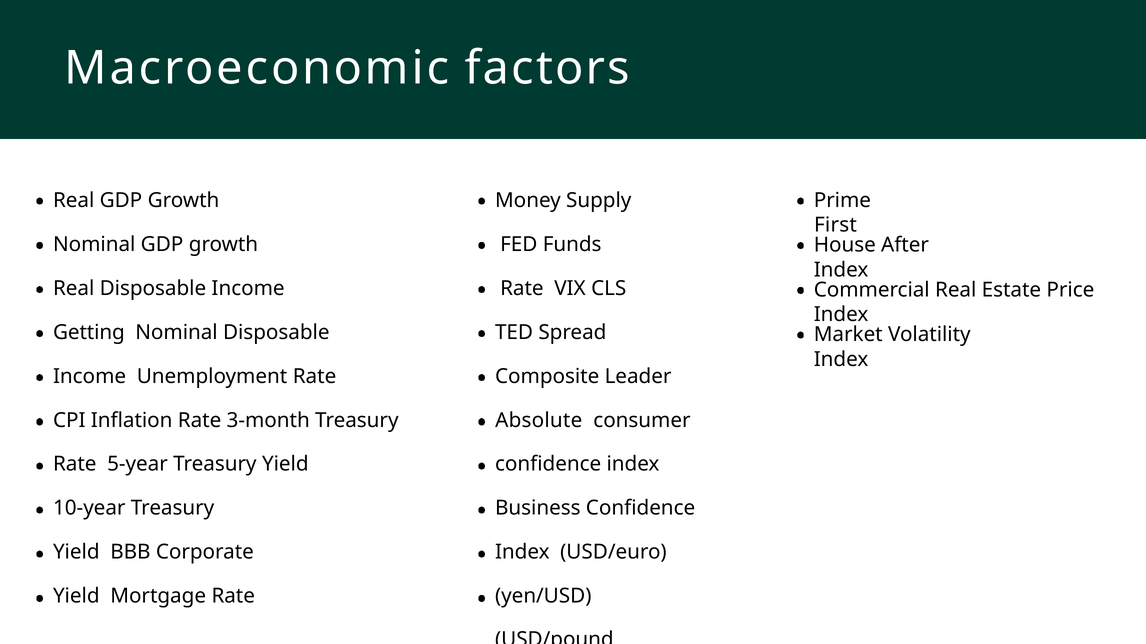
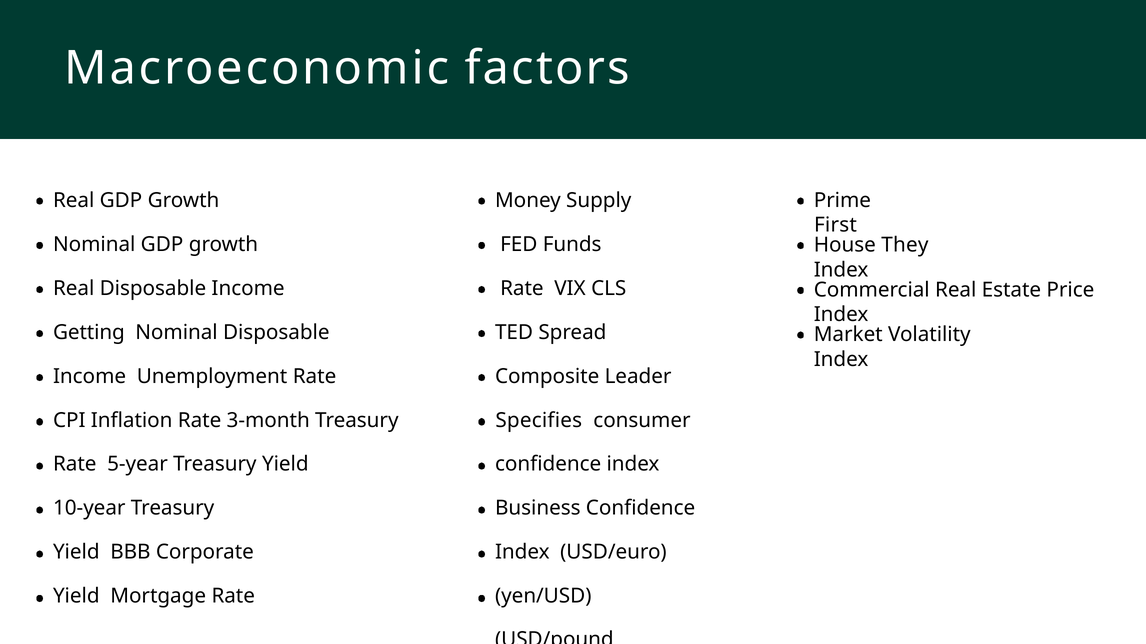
After: After -> They (905, 245)
Absolute: Absolute -> Specifies (539, 421)
